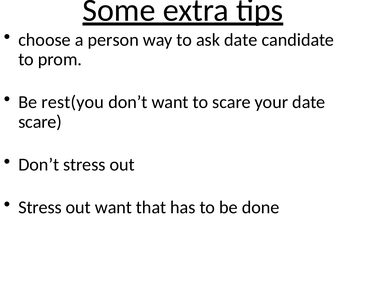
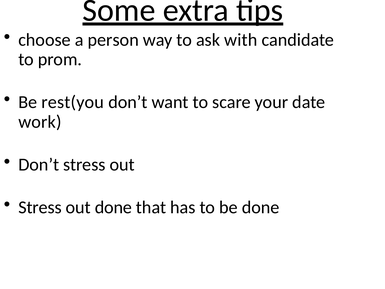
ask date: date -> with (241, 40)
scare: scare -> work (40, 122)
out want: want -> done (113, 207)
